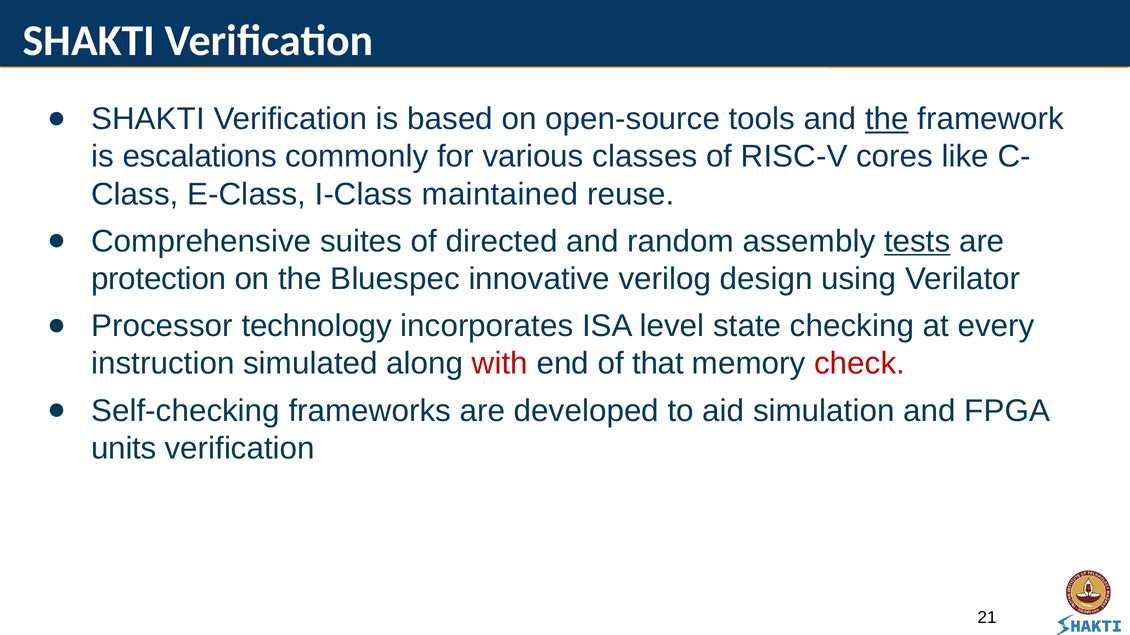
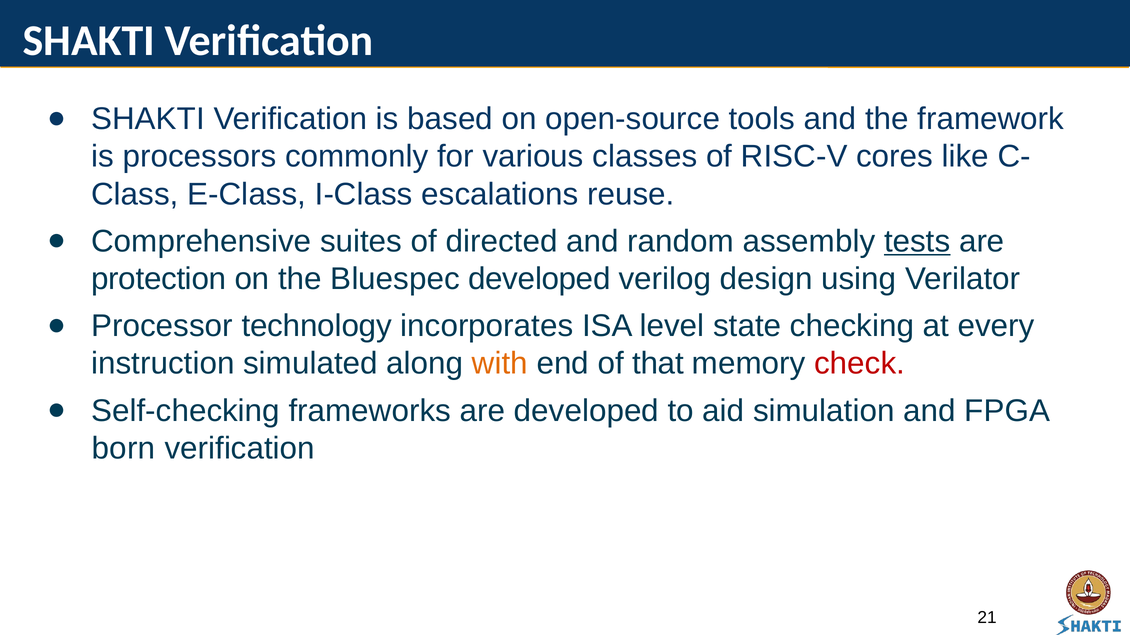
the underline: present -> none (887, 119)
escalations: escalations -> processors (200, 157)
maintained: maintained -> escalations (500, 194)
Bluespec innovative: innovative -> developed (539, 279)
with colour: red -> orange (500, 364)
units: units -> born (123, 449)
